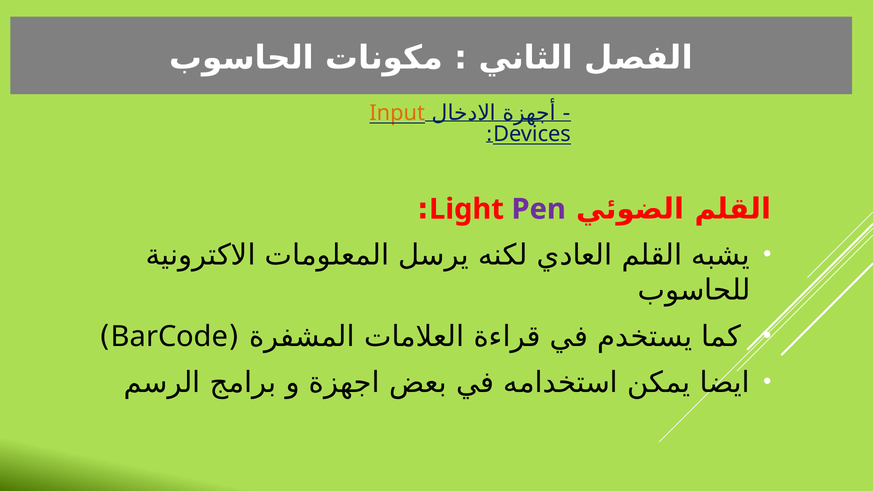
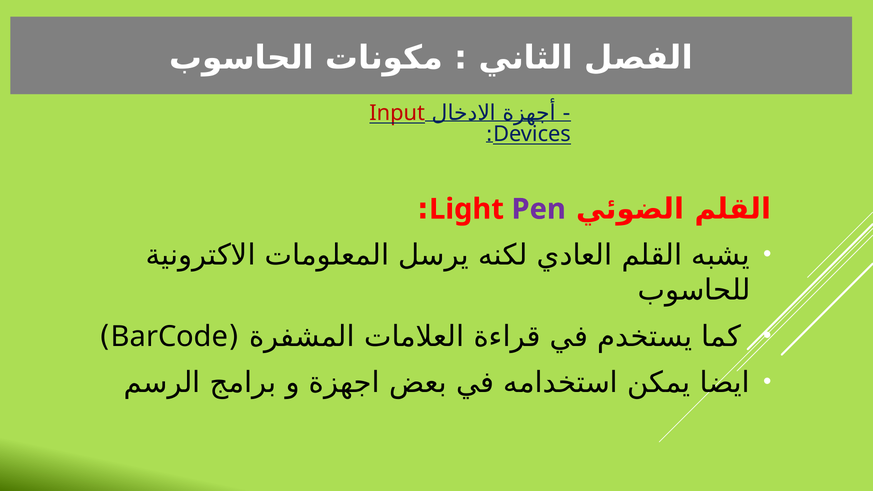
Input colour: orange -> red (397, 113)
